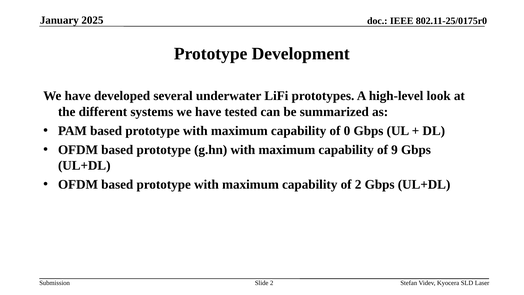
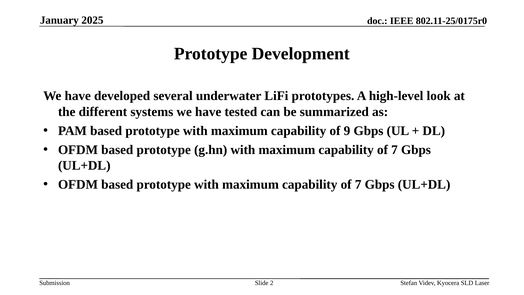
0: 0 -> 9 (347, 131)
9: 9 -> 7 (394, 150)
2: 2 -> 7 (358, 184)
